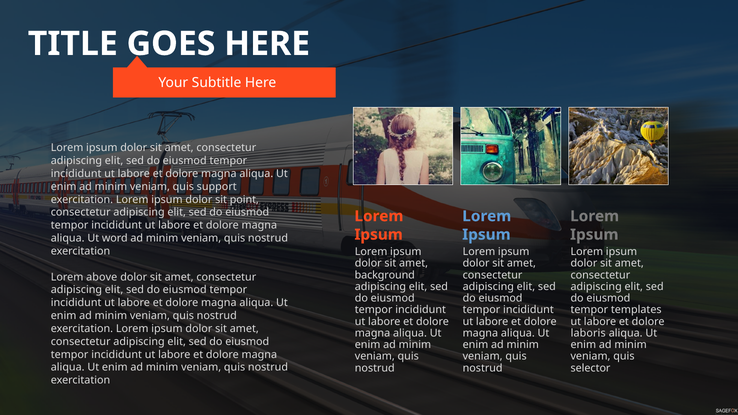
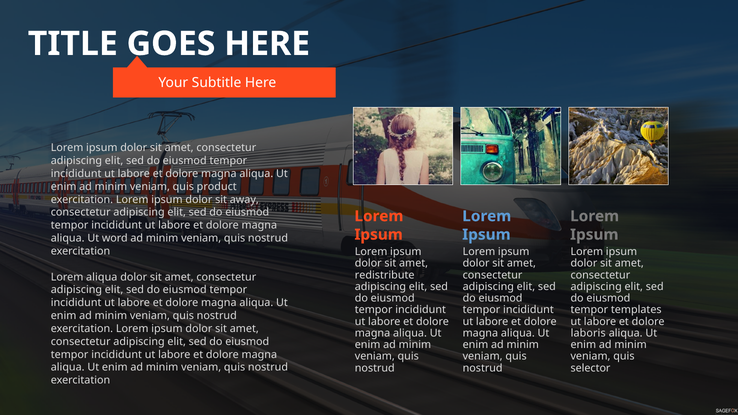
support: support -> product (217, 187)
point: point -> away (244, 200)
background: background -> redistribute (385, 275)
Lorem above: above -> aliqua (102, 277)
